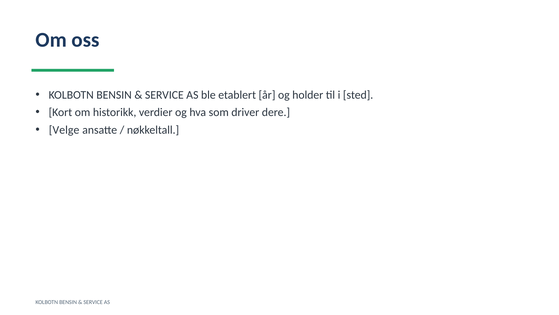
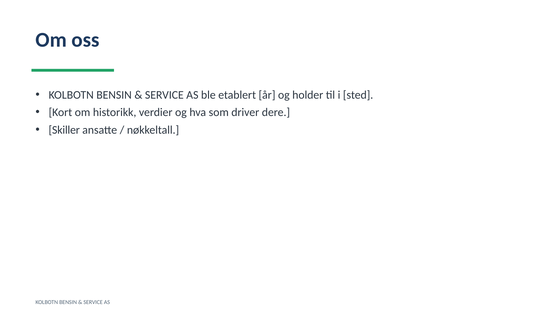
Velge: Velge -> Skiller (64, 130)
